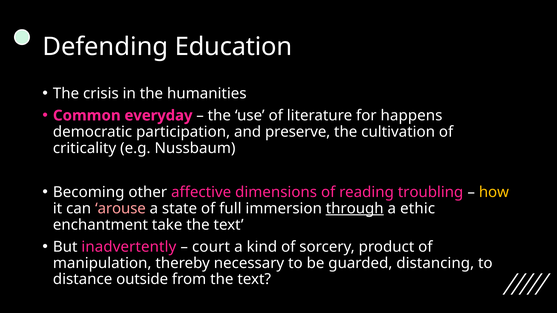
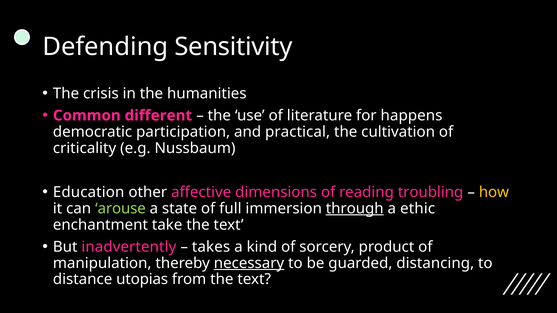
Education: Education -> Sensitivity (234, 47)
everyday: everyday -> different (158, 116)
preserve: preserve -> practical (298, 132)
Becoming: Becoming -> Education (89, 192)
arouse colour: pink -> light green (120, 209)
court: court -> takes (211, 247)
necessary underline: none -> present (249, 263)
outside: outside -> utopias (142, 280)
